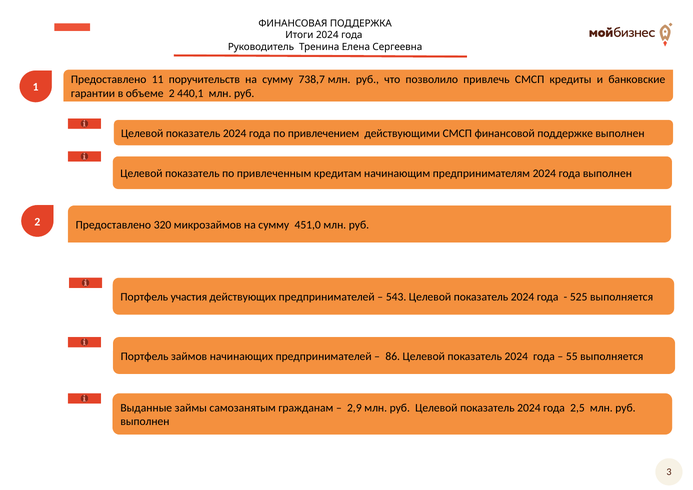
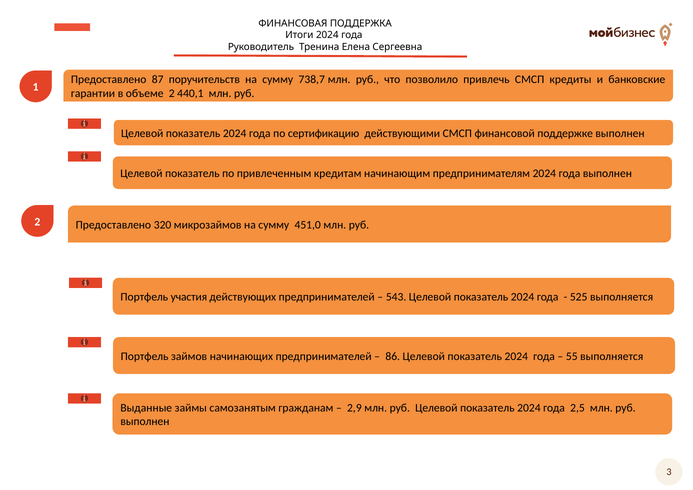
11: 11 -> 87 (158, 79)
привлечением: привлечением -> сертификацию (324, 133)
